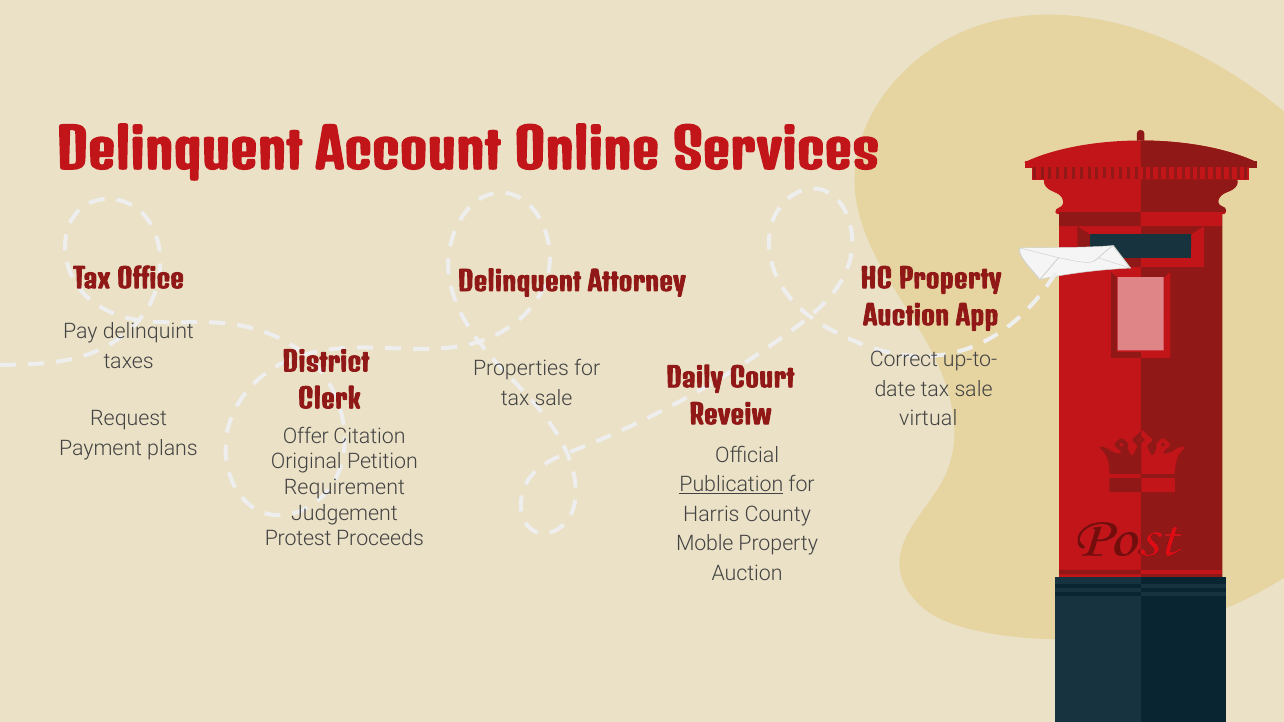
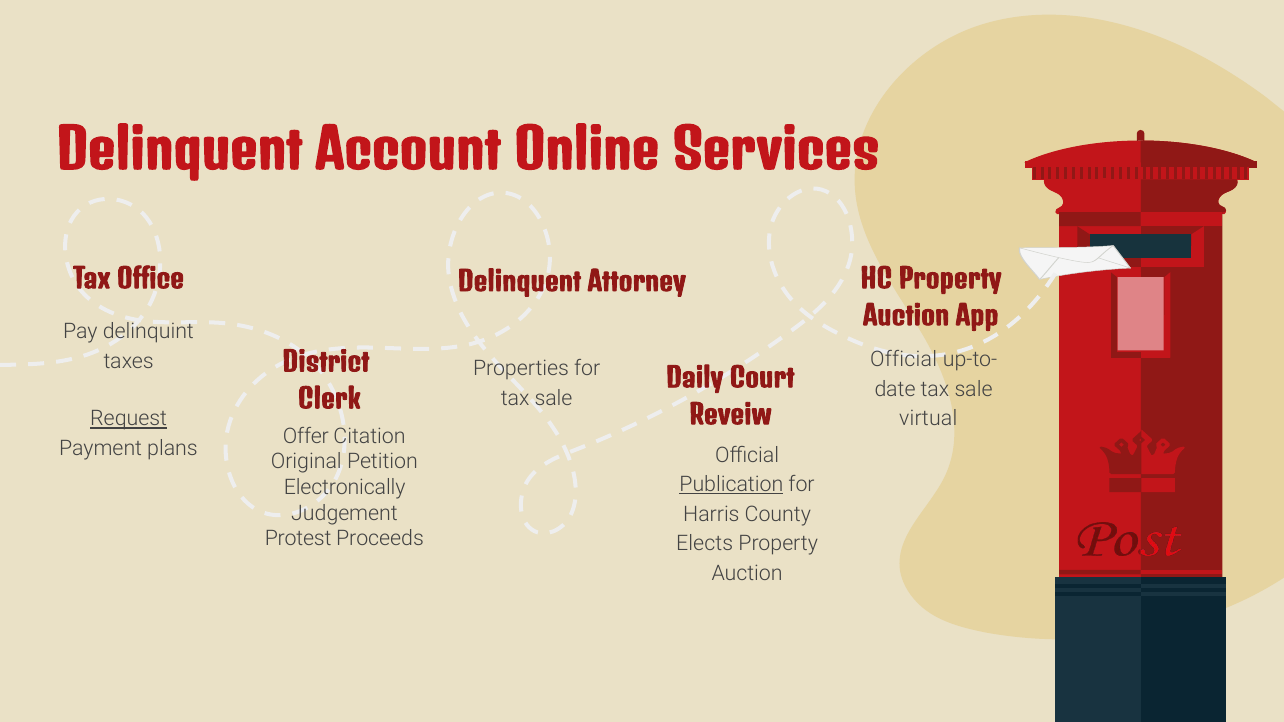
Correct: Correct -> Official (904, 360)
Request underline: none -> present (129, 419)
Requirement: Requirement -> Electronically (345, 488)
Moble: Moble -> Elects (705, 544)
